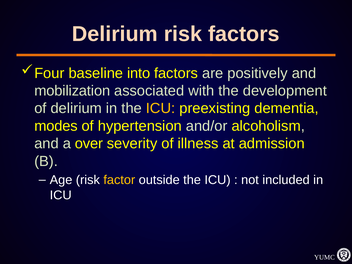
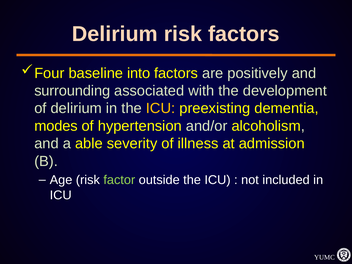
mobilization: mobilization -> surrounding (72, 91)
over: over -> able (89, 144)
factor colour: yellow -> light green (119, 180)
